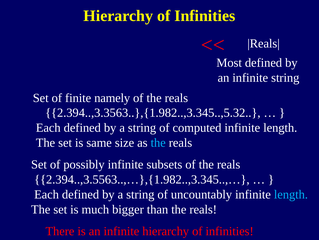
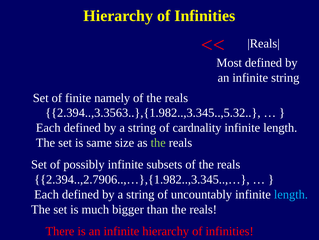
computed: computed -> cardnality (197, 127)
the colour: light blue -> light green (158, 142)
2.394..,3.5563..,…},{1.982..,3.345..,…: 2.394..,3.5563..,…},{1.982..,3.345..,… -> 2.394..,2.7906..,…},{1.982..,3.345..,… (142, 179)
